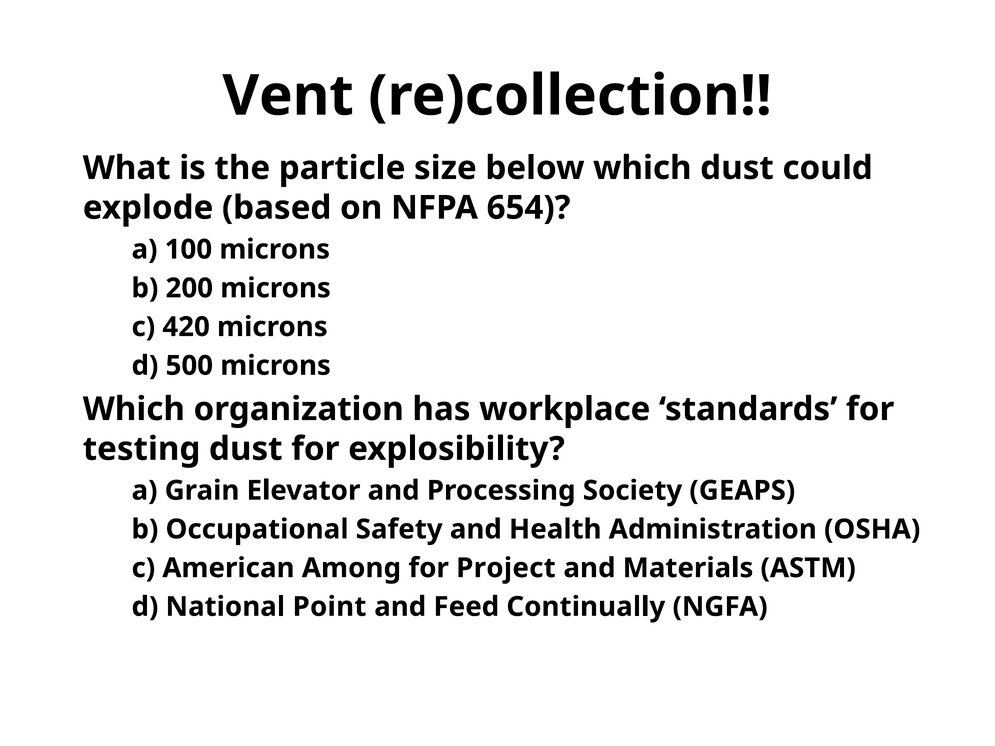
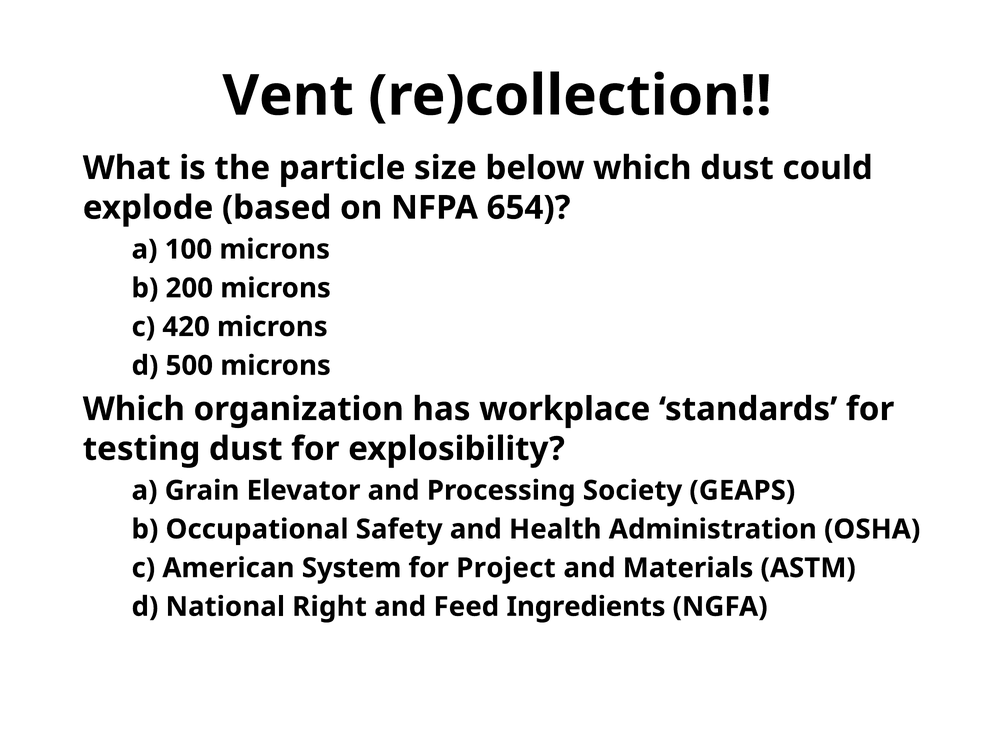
Among: Among -> System (352, 568)
Point: Point -> Right (330, 607)
Continually: Continually -> Ingredients (586, 607)
